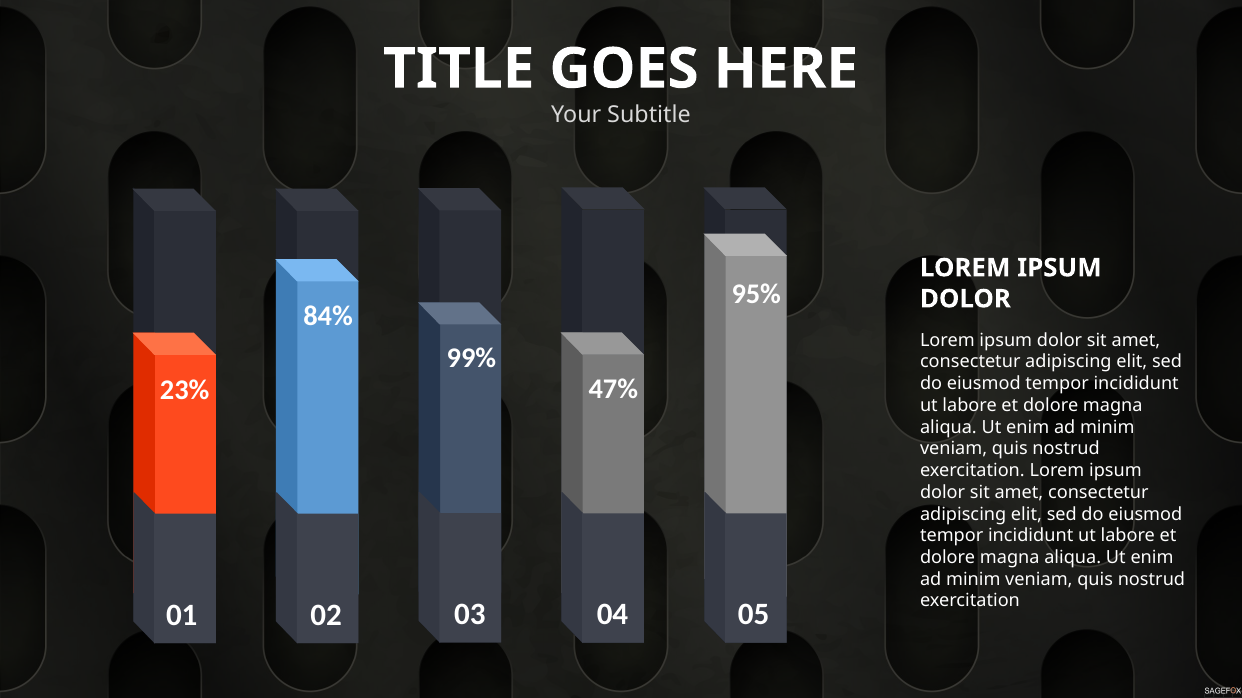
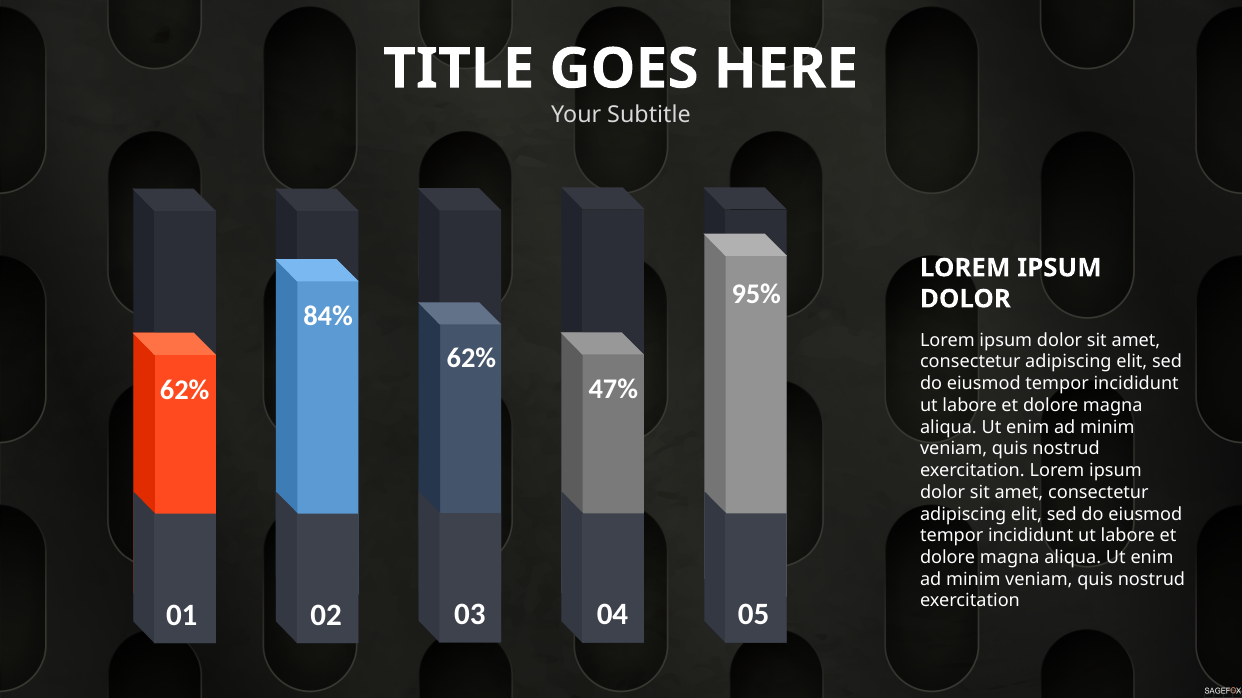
99%: 99% -> 62% (471, 359)
23%: 23% -> 62% (185, 390)
